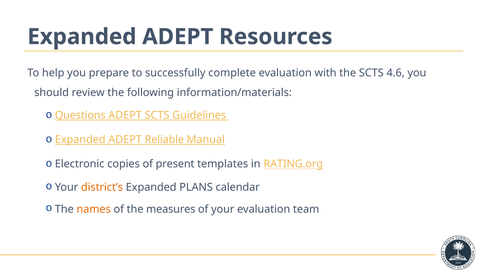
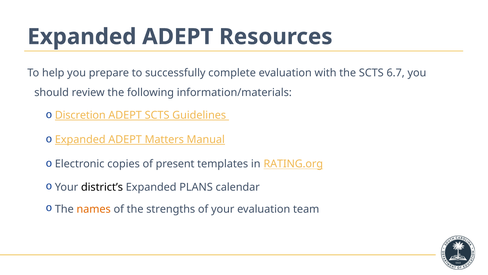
4.6: 4.6 -> 6.7 (396, 73)
Questions: Questions -> Discretion (80, 115)
Reliable: Reliable -> Matters (164, 139)
district’s colour: orange -> black (102, 187)
measures: measures -> strengths (171, 209)
